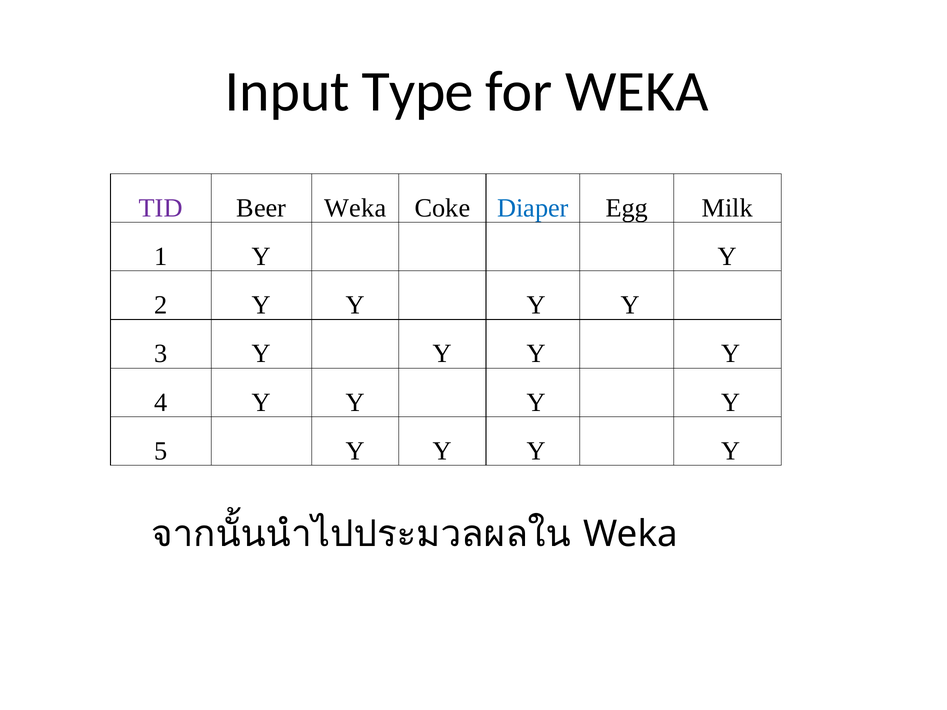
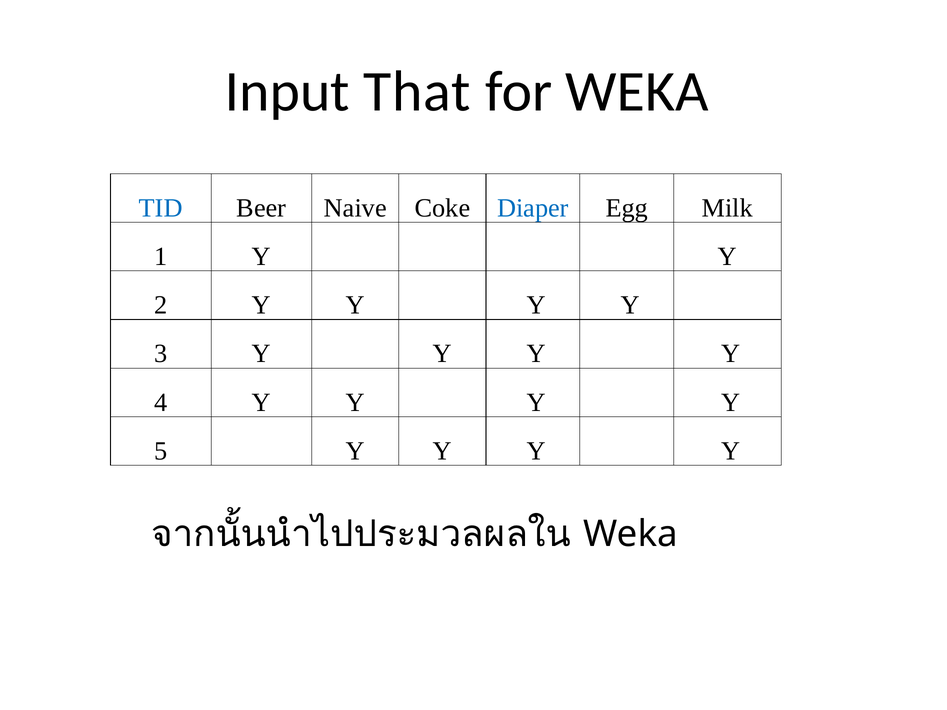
Type: Type -> That (417, 92)
TID colour: purple -> blue (161, 208)
Beer Weka: Weka -> Naive (355, 208)
